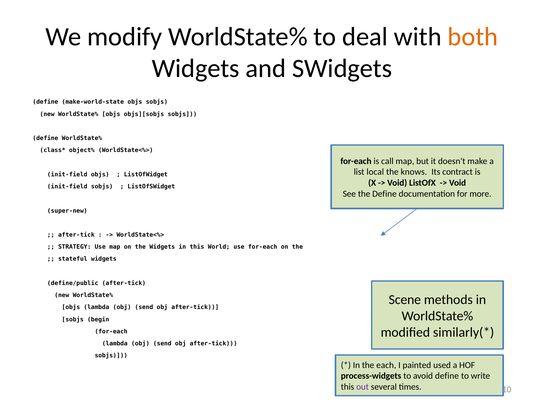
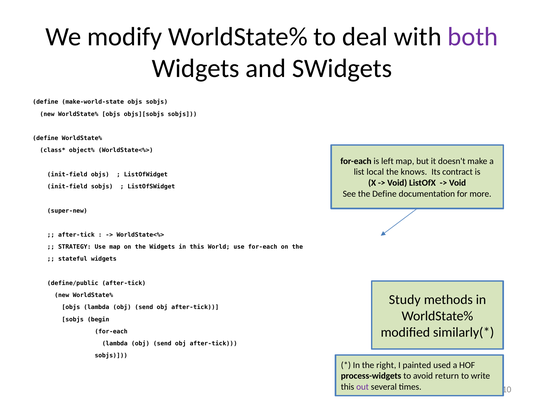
both colour: orange -> purple (473, 37)
call: call -> left (387, 161)
Scene: Scene -> Study (405, 300)
each: each -> right (386, 365)
avoid define: define -> return (447, 376)
